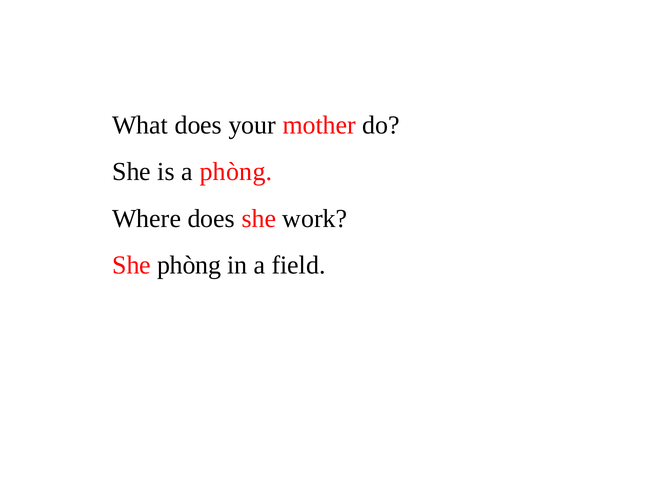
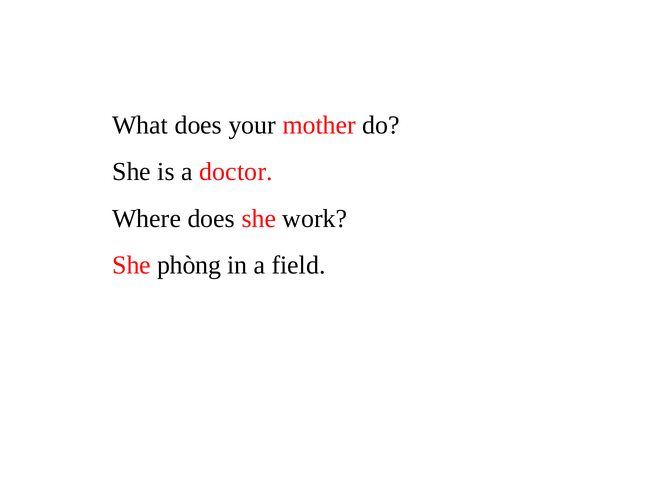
a phòng: phòng -> doctor (236, 172)
